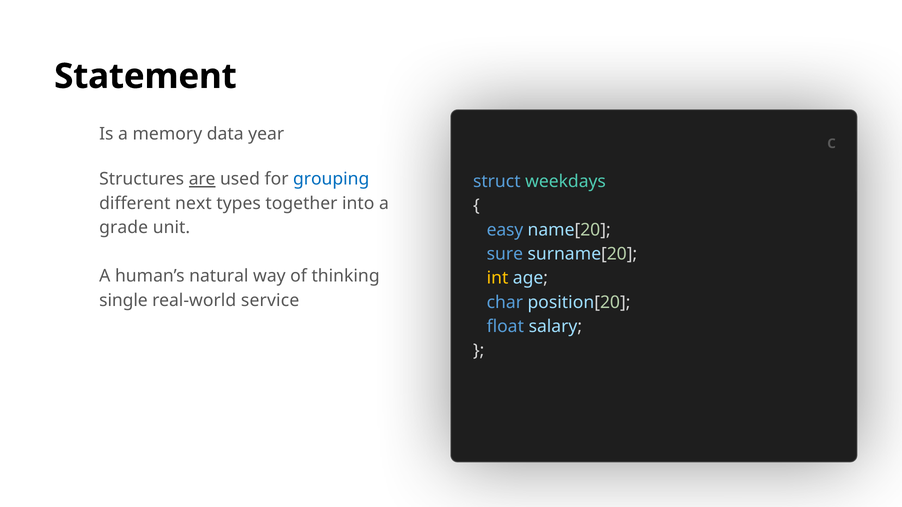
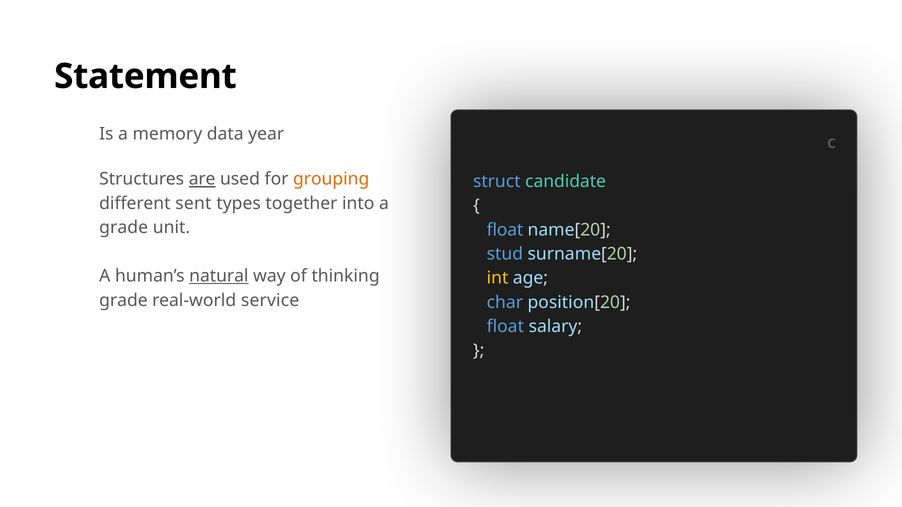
grouping colour: blue -> orange (331, 179)
weekdays: weekdays -> candidate (566, 182)
next: next -> sent (193, 204)
easy: easy -> float (505, 230)
sure: sure -> stud (505, 254)
natural underline: none -> present (219, 276)
single: single -> grade (123, 301)
